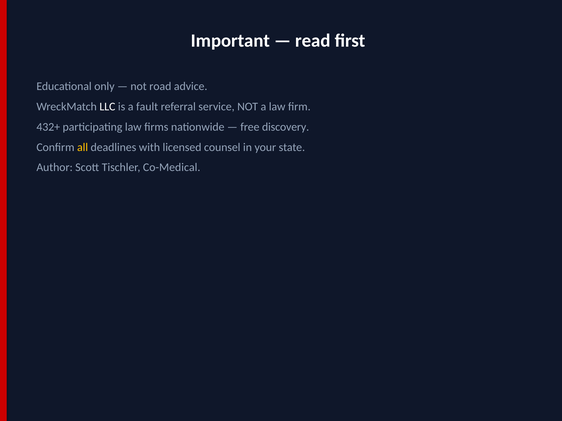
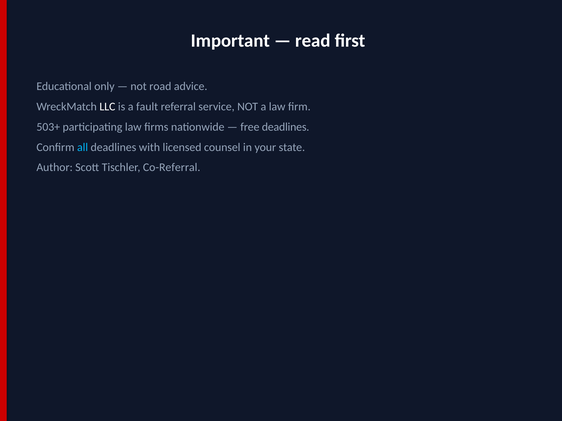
432+: 432+ -> 503+ (48, 127)
free discovery: discovery -> deadlines (286, 127)
all colour: yellow -> light blue (83, 147)
Co-Medical: Co-Medical -> Co-Referral (172, 168)
